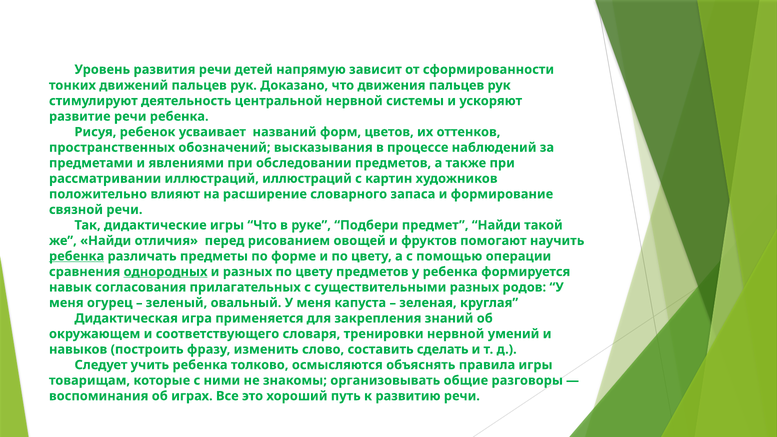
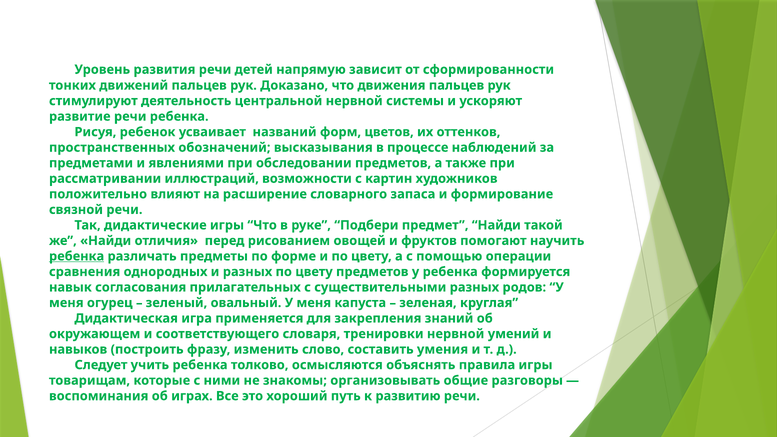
иллюстраций иллюстраций: иллюстраций -> возможности (307, 179)
однородных underline: present -> none (165, 272)
сделать: сделать -> умения (443, 349)
